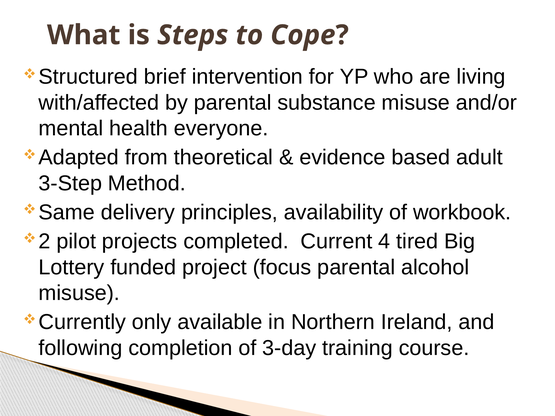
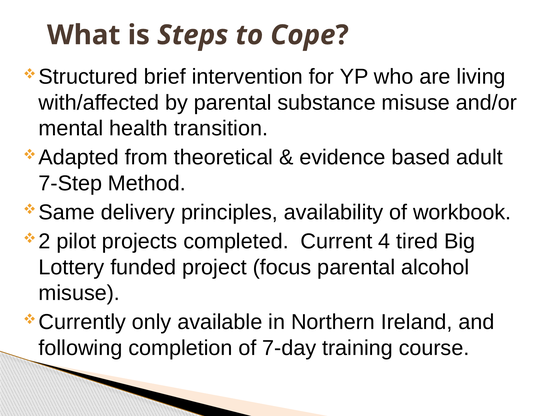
everyone: everyone -> transition (221, 129)
3-Step: 3-Step -> 7-Step (70, 183)
3-day: 3-day -> 7-day (289, 348)
